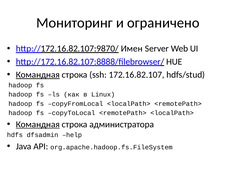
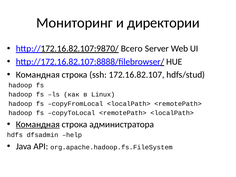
ограничено: ограничено -> директории (163, 23)
Имен: Имен -> Всего (132, 49)
Командная underline: present -> none (38, 75)
